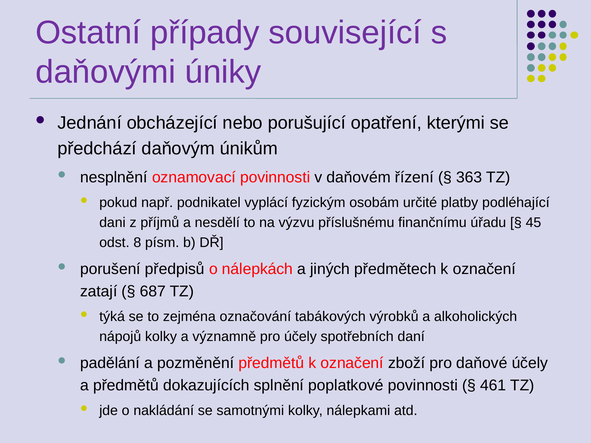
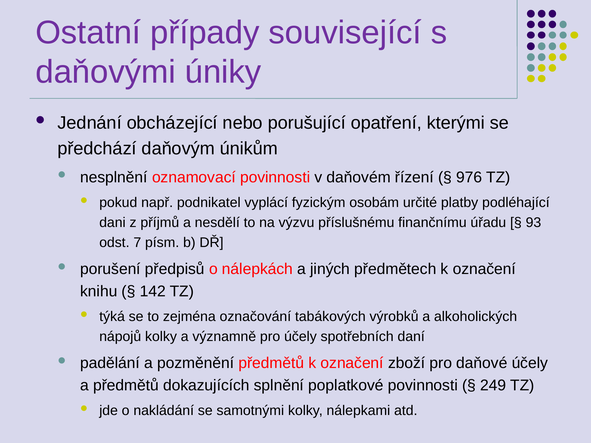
363: 363 -> 976 (469, 177)
45: 45 -> 93 (533, 223)
8: 8 -> 7 (137, 243)
zatají: zatají -> knihu (99, 291)
687: 687 -> 142 (153, 291)
461: 461 -> 249 (493, 386)
